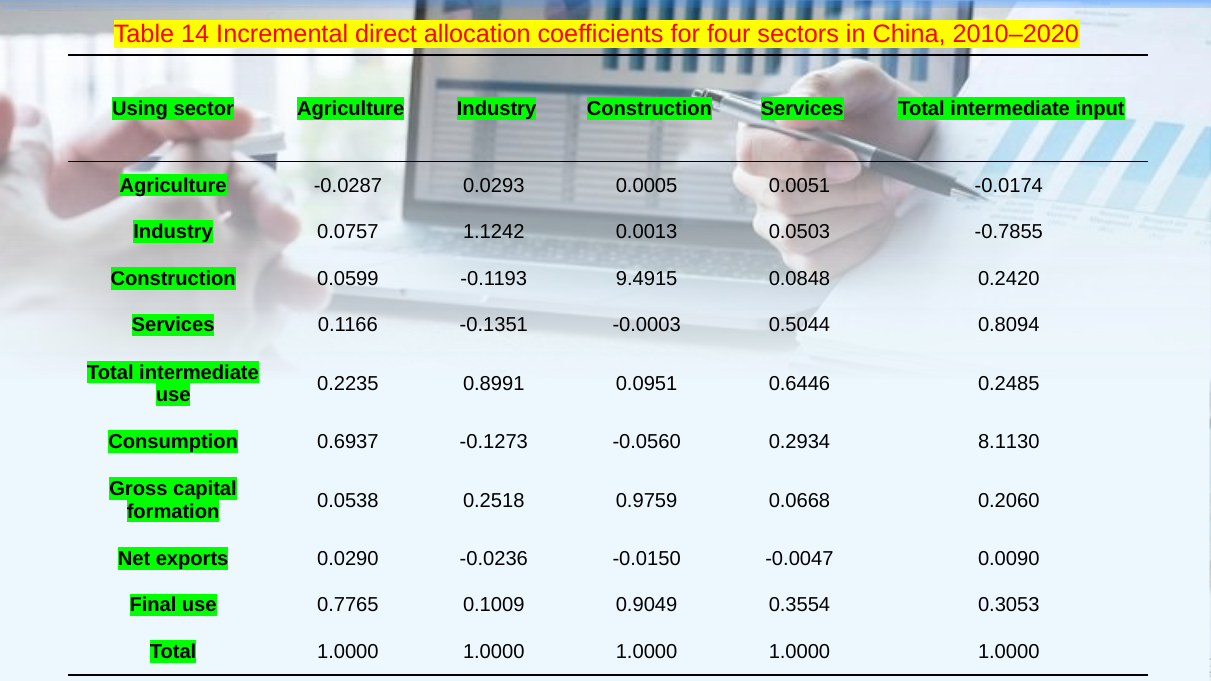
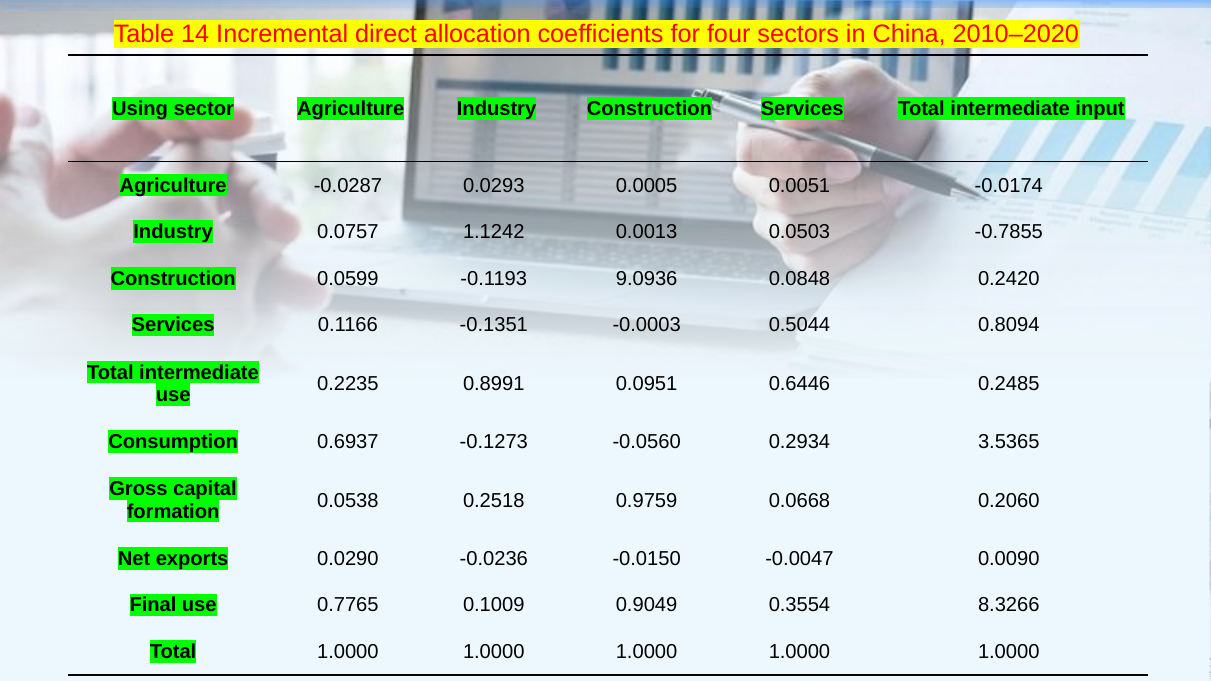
9.4915: 9.4915 -> 9.0936 (647, 279)
8.1130: 8.1130 -> 3.5365 (1009, 442)
0.3053: 0.3053 -> 8.3266 (1009, 605)
